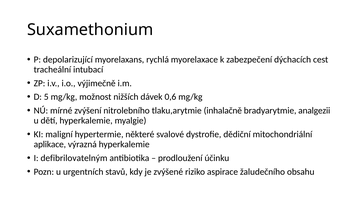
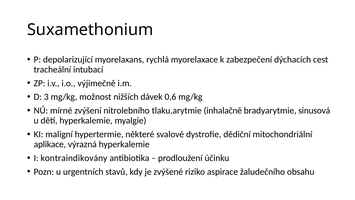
5: 5 -> 3 (46, 97)
analgezii: analgezii -> sinusová (314, 110)
defibrilovatelným: defibrilovatelným -> kontraindikovány (74, 158)
